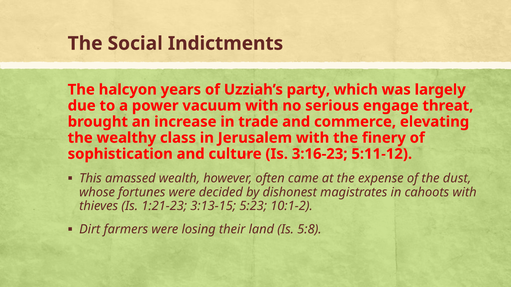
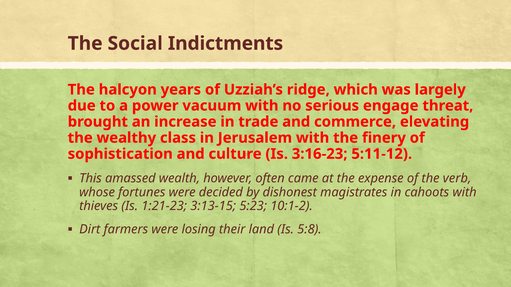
party: party -> ridge (308, 90)
dust: dust -> verb (457, 179)
